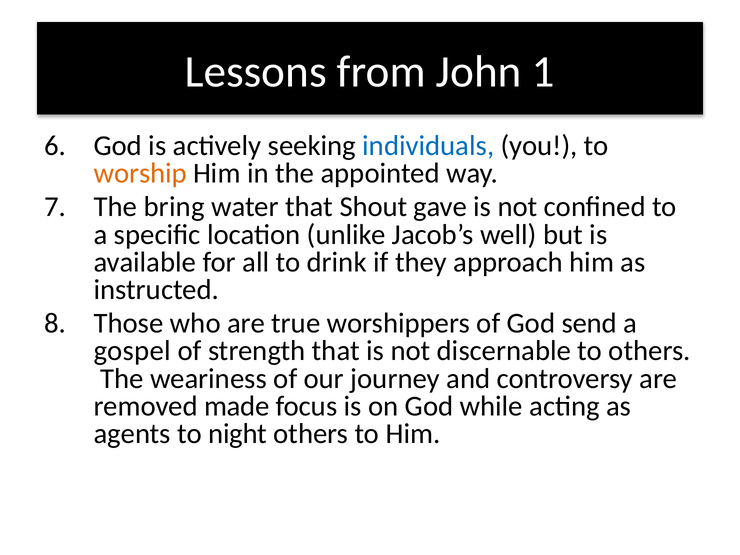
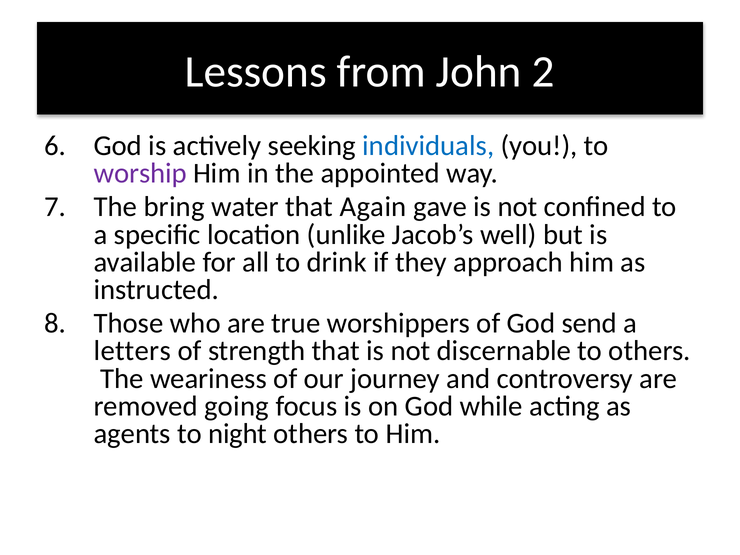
1: 1 -> 2 (543, 72)
worship colour: orange -> purple (140, 173)
Shout: Shout -> Again (373, 207)
gospel: gospel -> letters (132, 351)
made: made -> going (237, 406)
